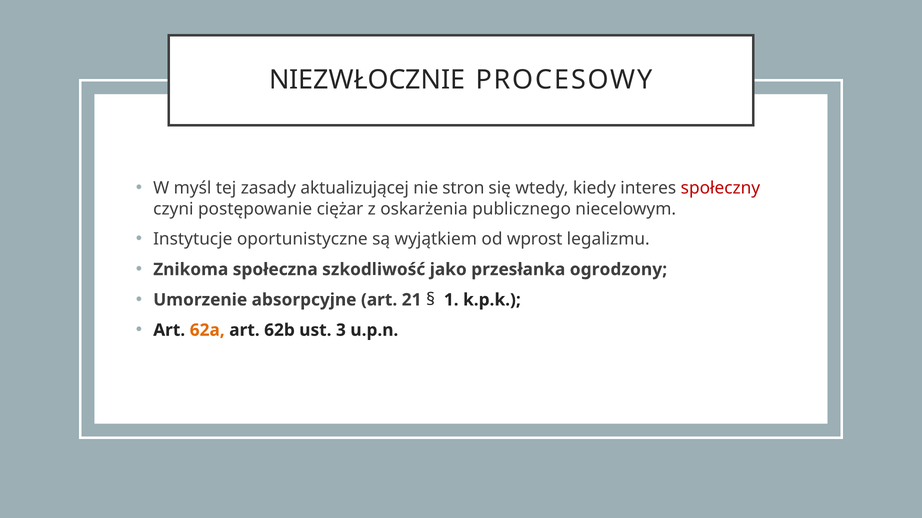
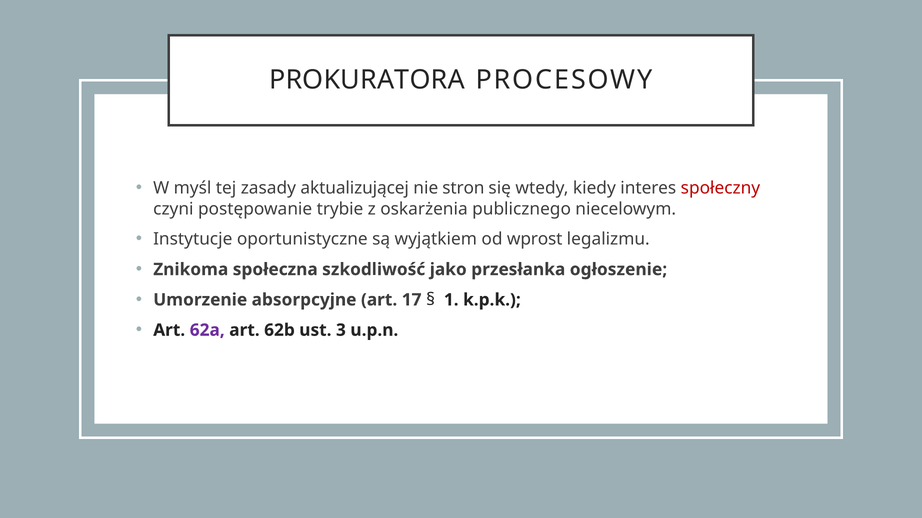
NIEZWŁOCZNIE: NIEZWŁOCZNIE -> PROKURATORA (367, 80)
ciężar: ciężar -> trybie (340, 209)
ogrodzony: ogrodzony -> ogłoszenie (619, 270)
21: 21 -> 17 (412, 300)
62a colour: orange -> purple (207, 330)
